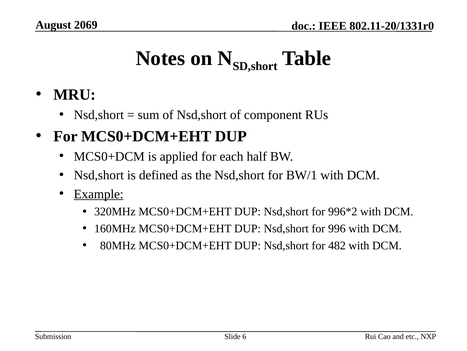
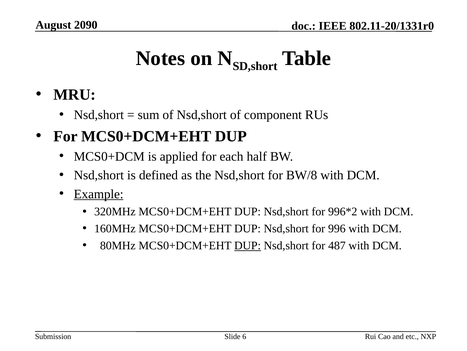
2069: 2069 -> 2090 (86, 25)
BW/1: BW/1 -> BW/8 (302, 175)
DUP underline: none -> present (248, 245)
482: 482 -> 487 (337, 245)
